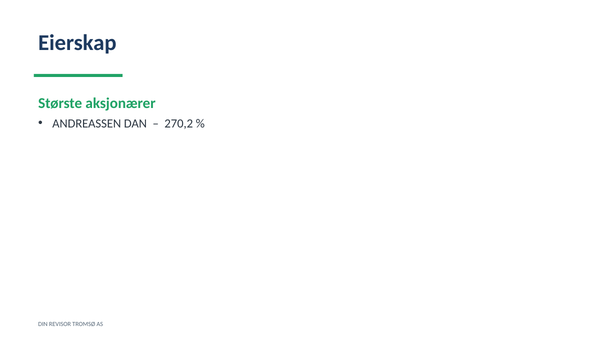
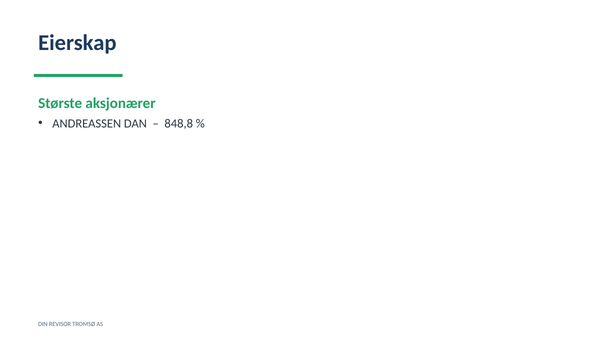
270,2: 270,2 -> 848,8 (179, 124)
